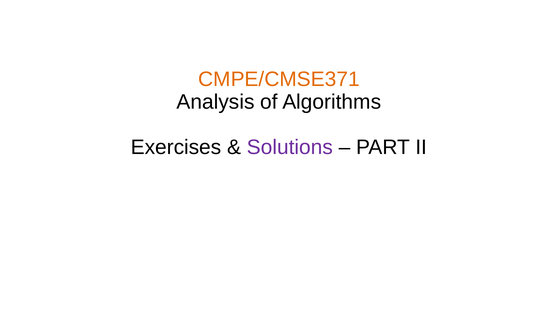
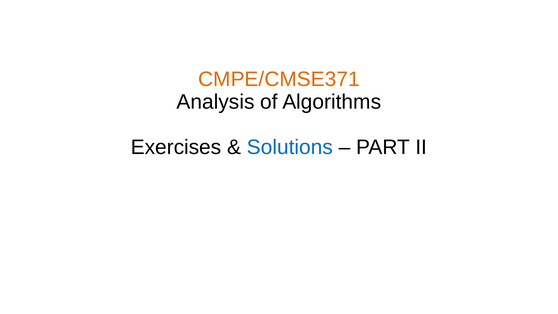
Solutions colour: purple -> blue (290, 147)
